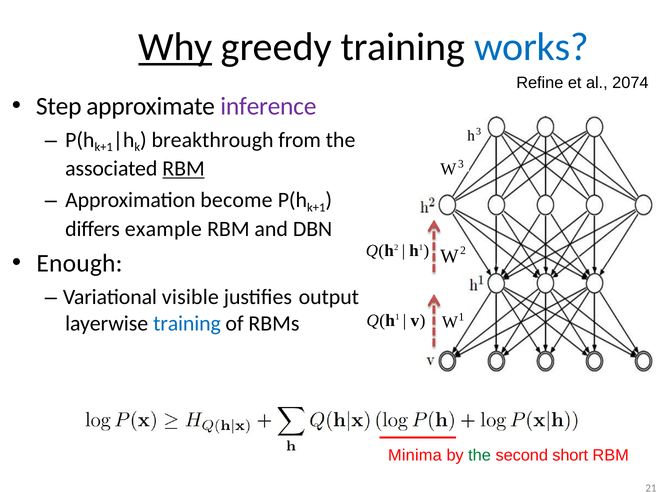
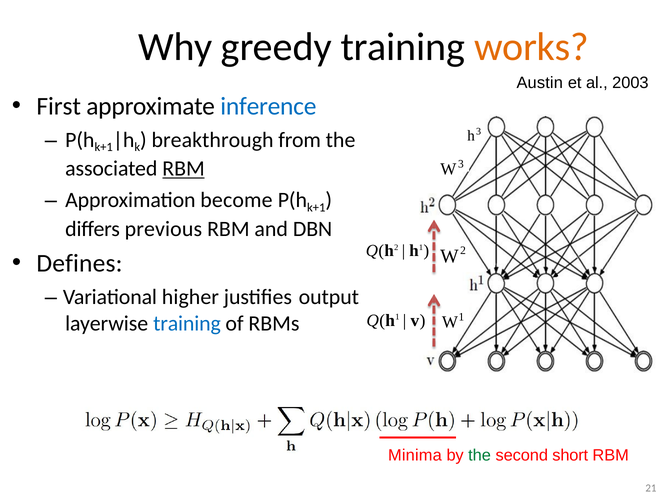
Why underline: present -> none (175, 47)
works colour: blue -> orange (531, 47)
Refine: Refine -> Austin (540, 83)
2074: 2074 -> 2003 (630, 83)
Step: Step -> First (59, 106)
inference colour: purple -> blue (268, 106)
example: example -> previous (163, 229)
Enough: Enough -> Defines (79, 263)
visible: visible -> higher (190, 297)
